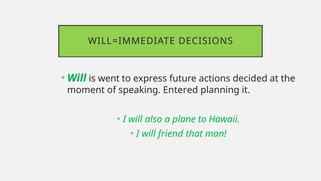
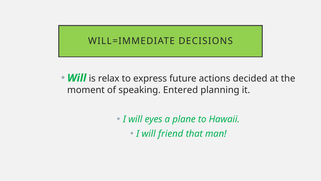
went: went -> relax (109, 78)
also: also -> eyes (154, 119)
